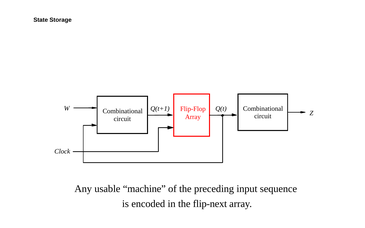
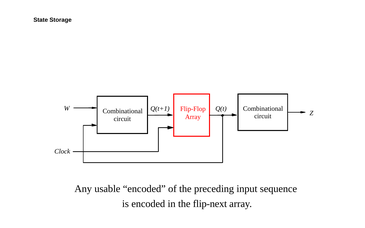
usable machine: machine -> encoded (144, 189)
